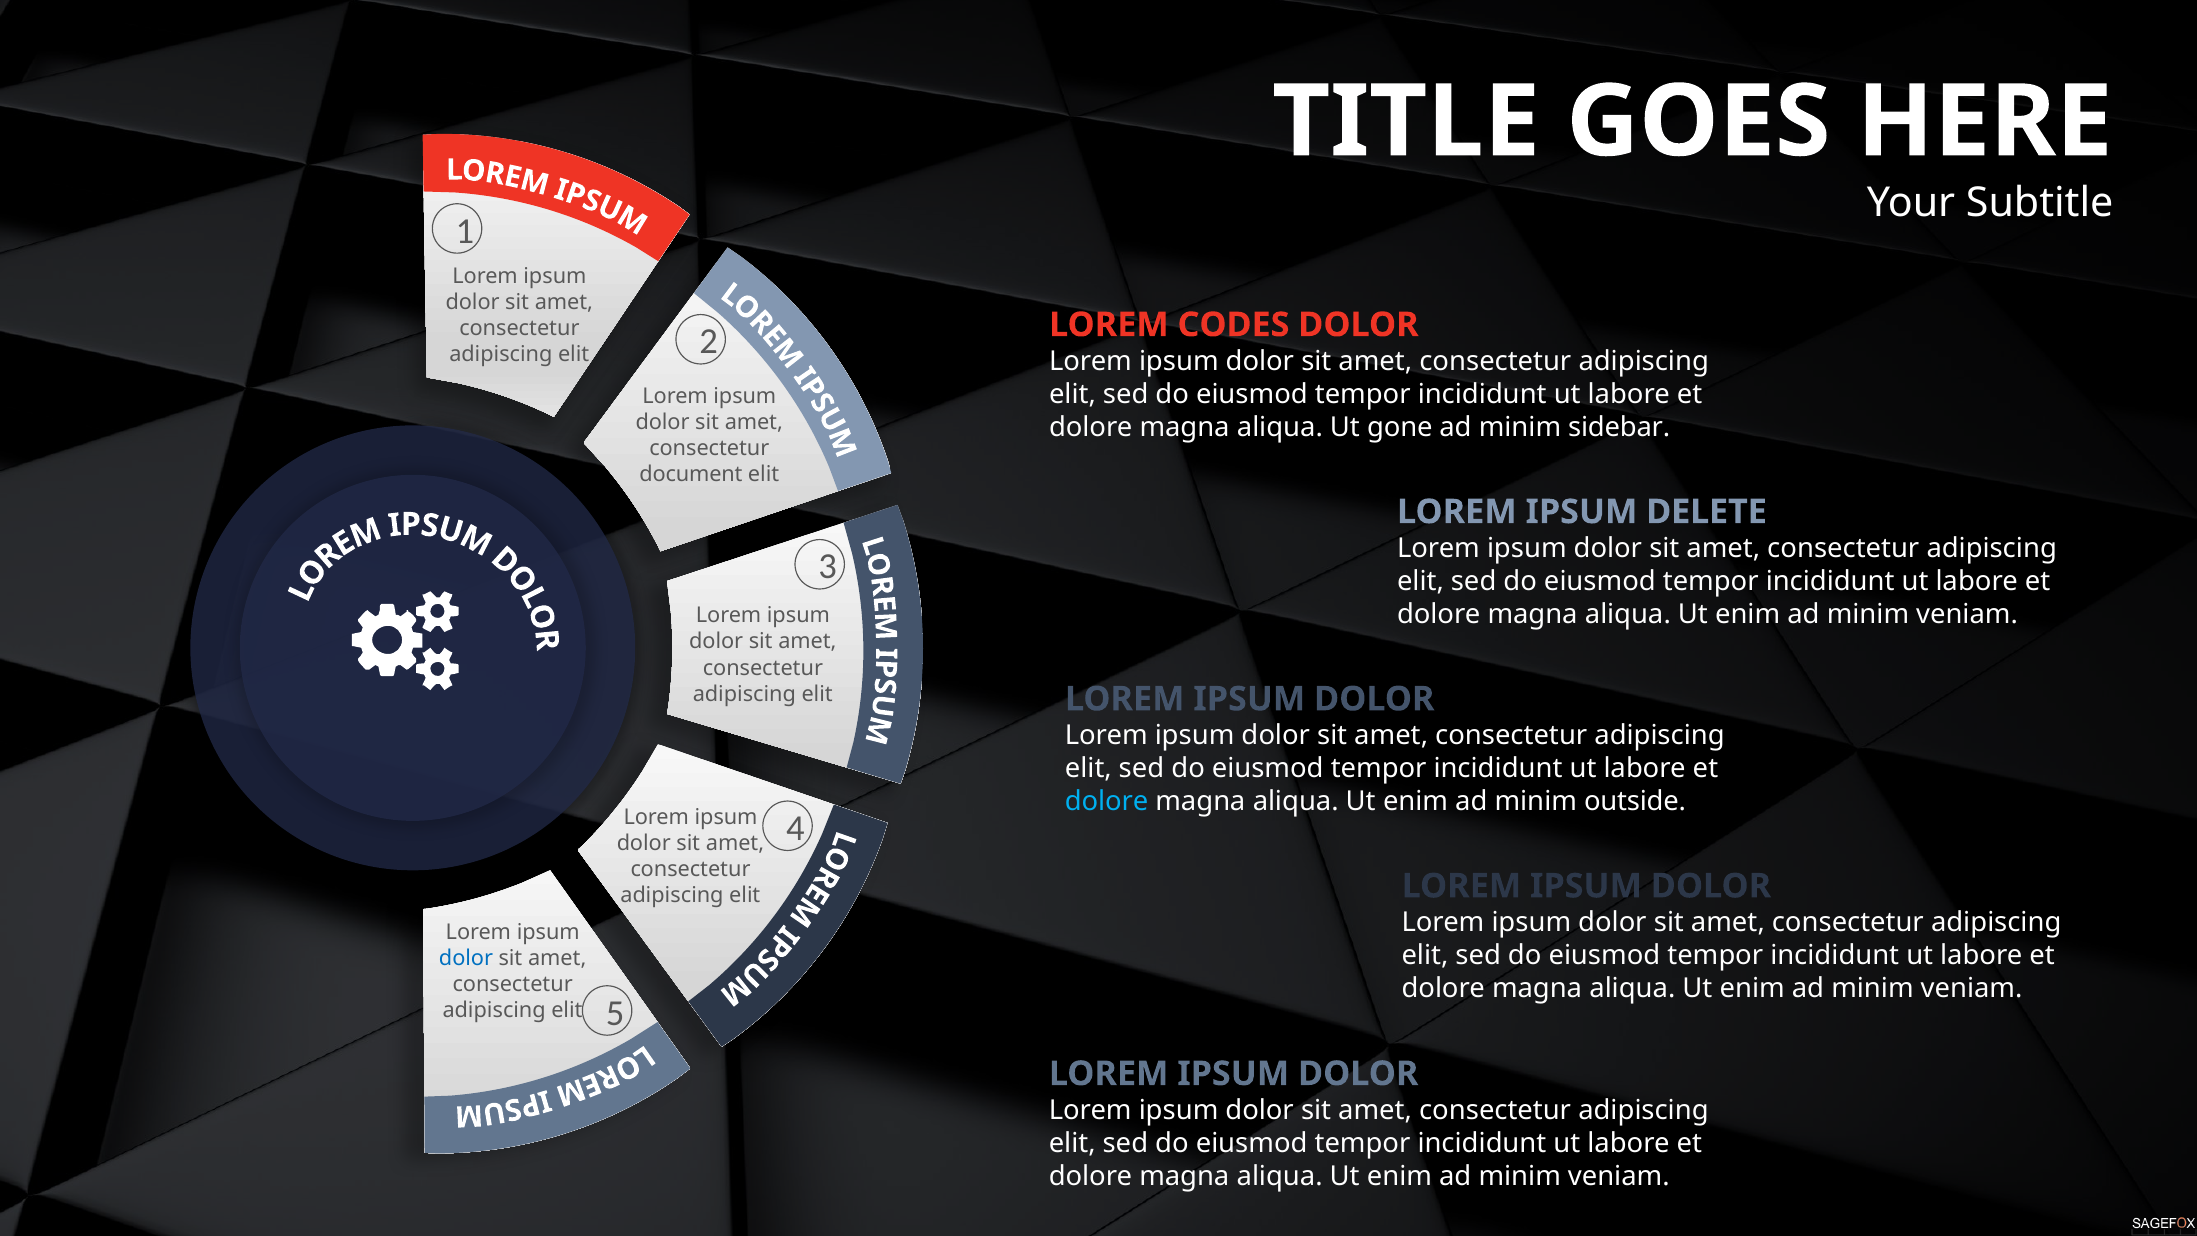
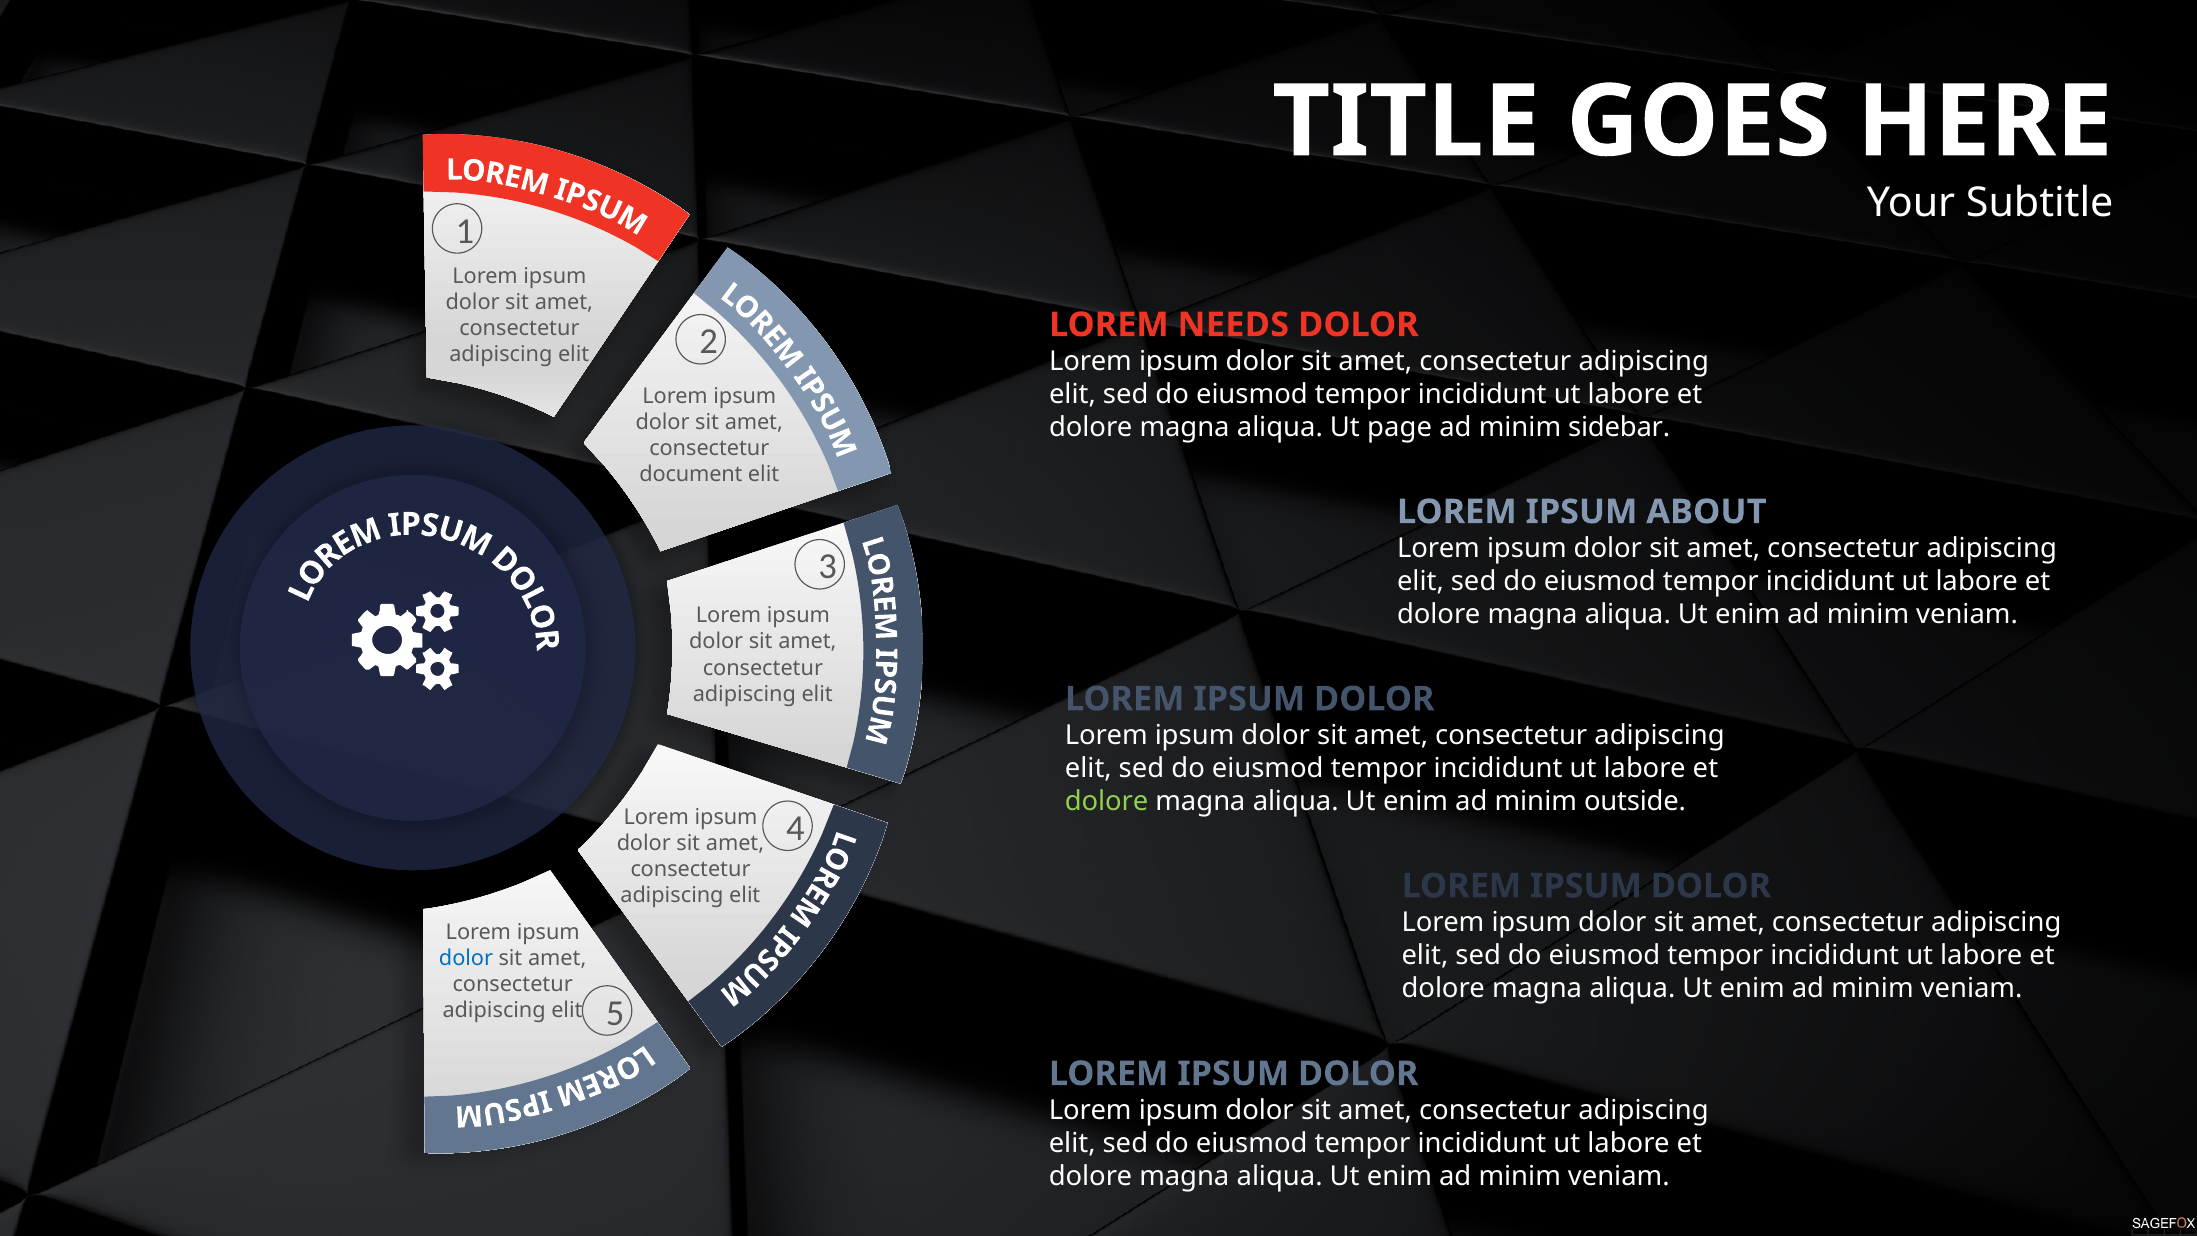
CODES: CODES -> NEEDS (1233, 325)
gone: gone -> page (1400, 427)
DELETE: DELETE -> ABOUT (1706, 512)
dolore colour: light blue -> light green (1107, 801)
